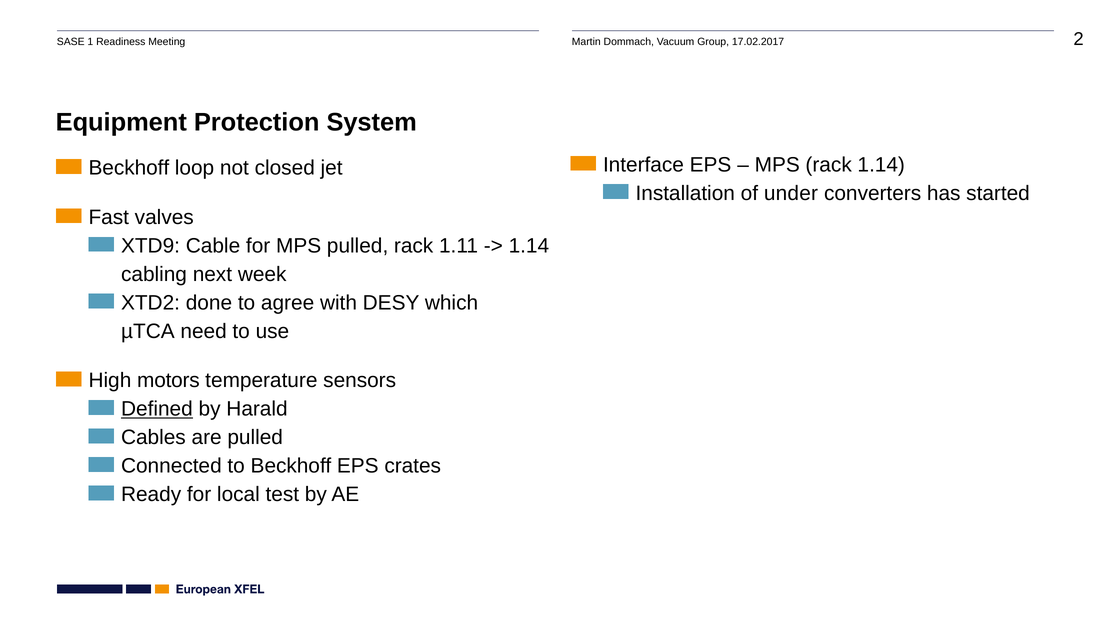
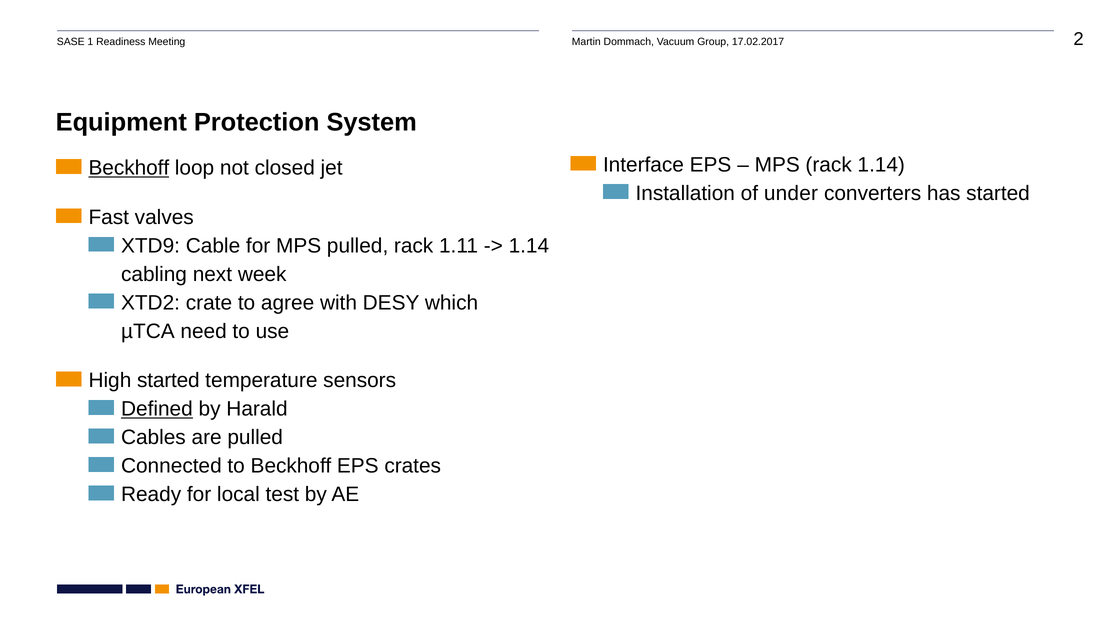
Beckhoff underline: none -> present (129, 168)
done: done -> crate (209, 303)
High motors: motors -> started (168, 380)
